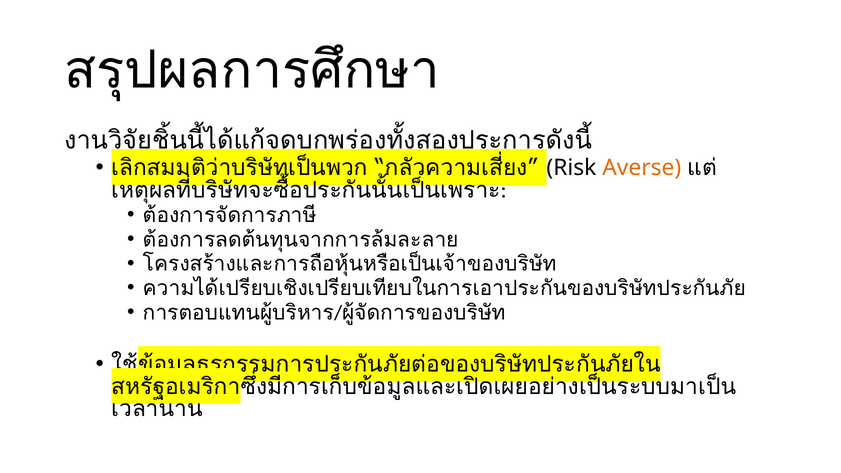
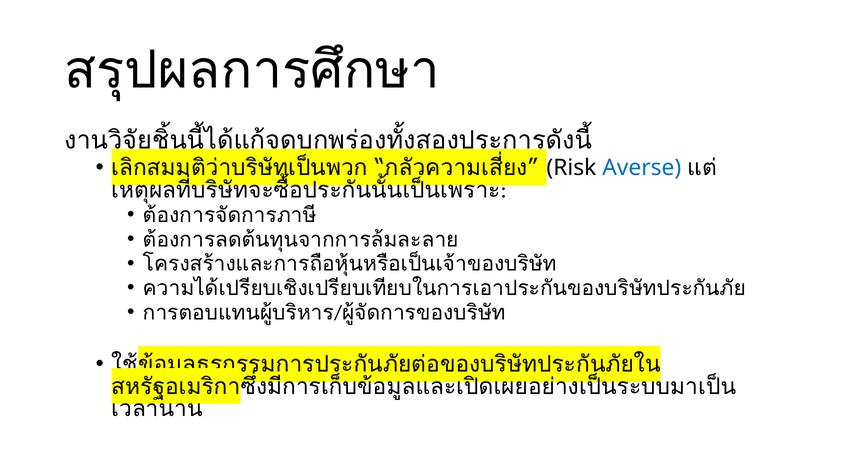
Averse colour: orange -> blue (642, 168)
